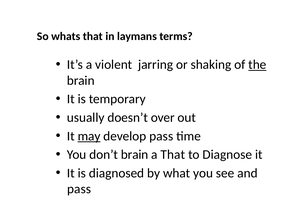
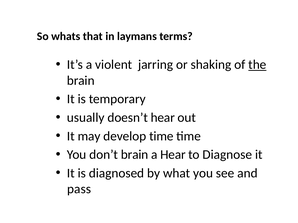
doesn’t over: over -> hear (163, 118)
may underline: present -> none (89, 136)
develop pass: pass -> time (161, 136)
a That: That -> Hear (173, 155)
